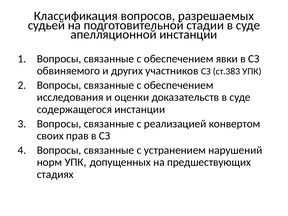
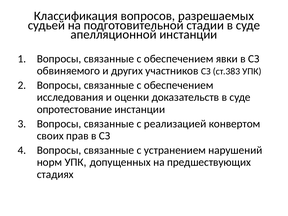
содержащегося: содержащегося -> опротестование (74, 109)
